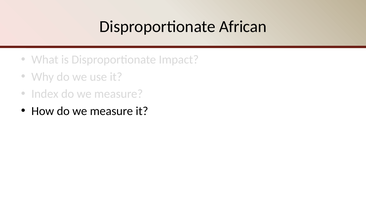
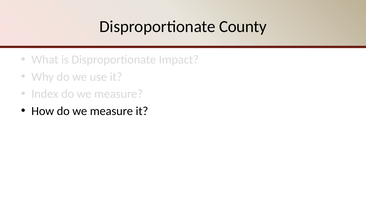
African: African -> County (243, 27)
